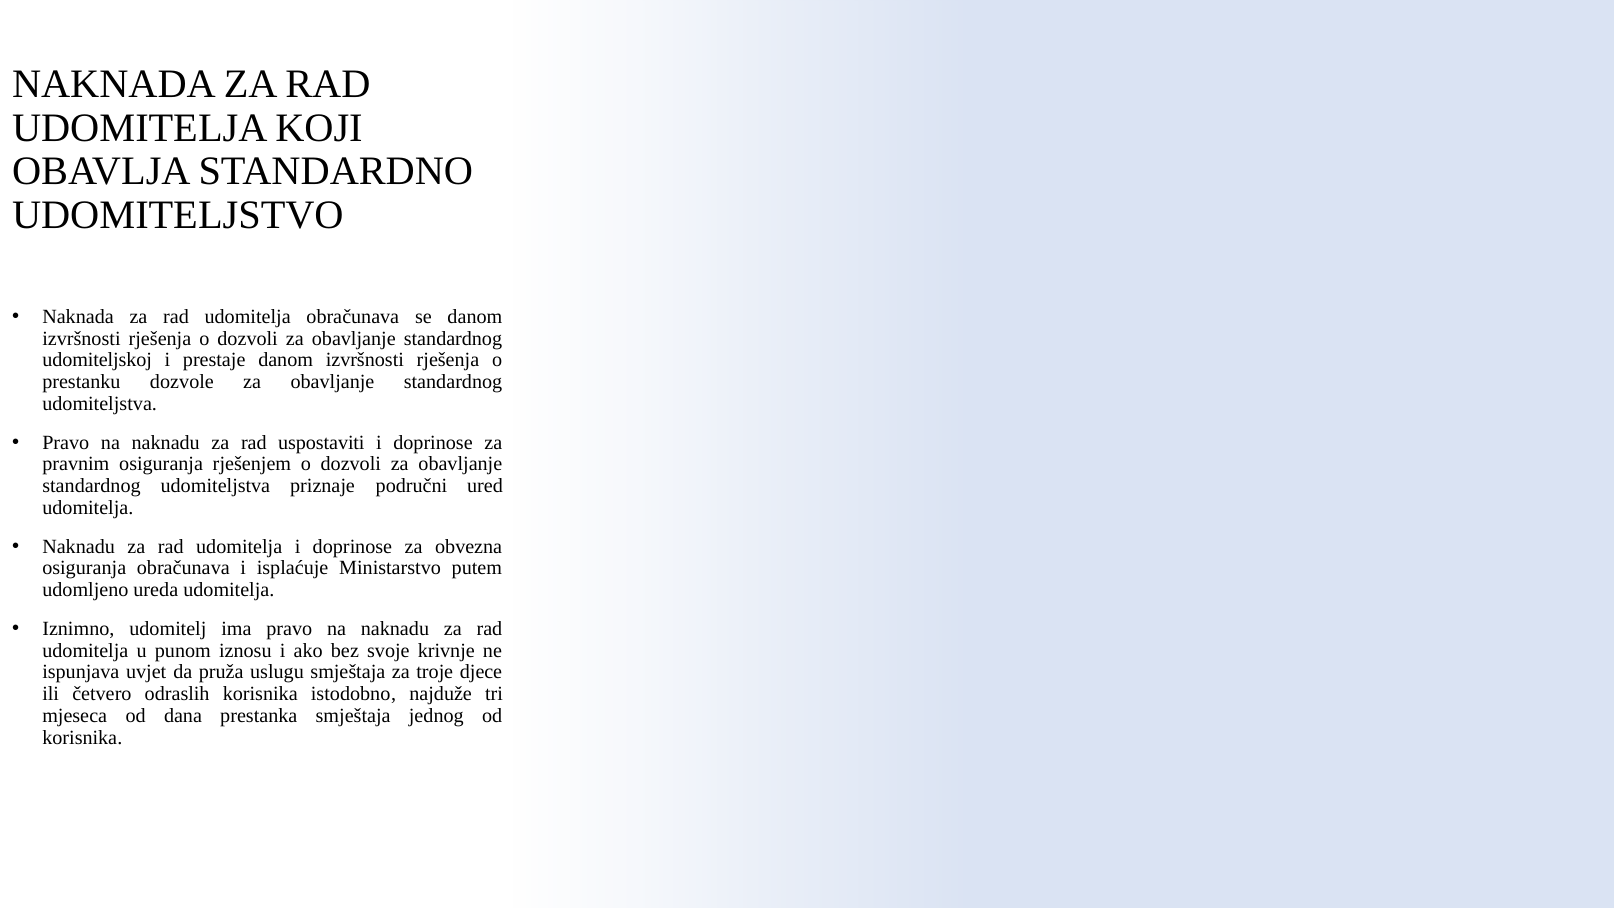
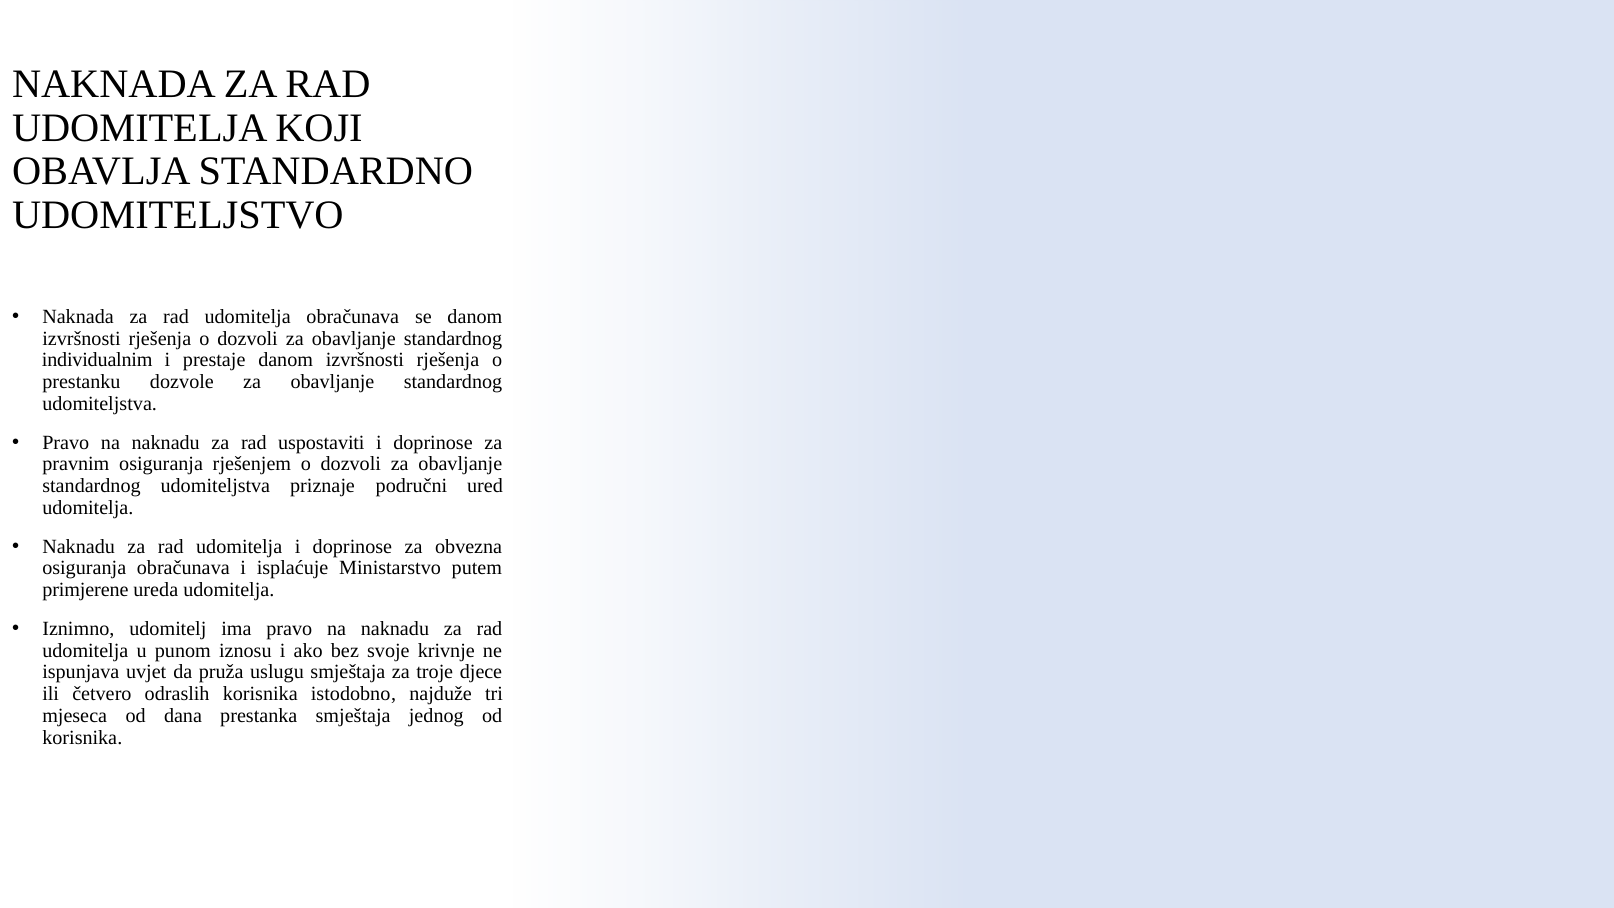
udomiteljskoj: udomiteljskoj -> individualnim (97, 360)
udomljeno: udomljeno -> primjerene (85, 590)
